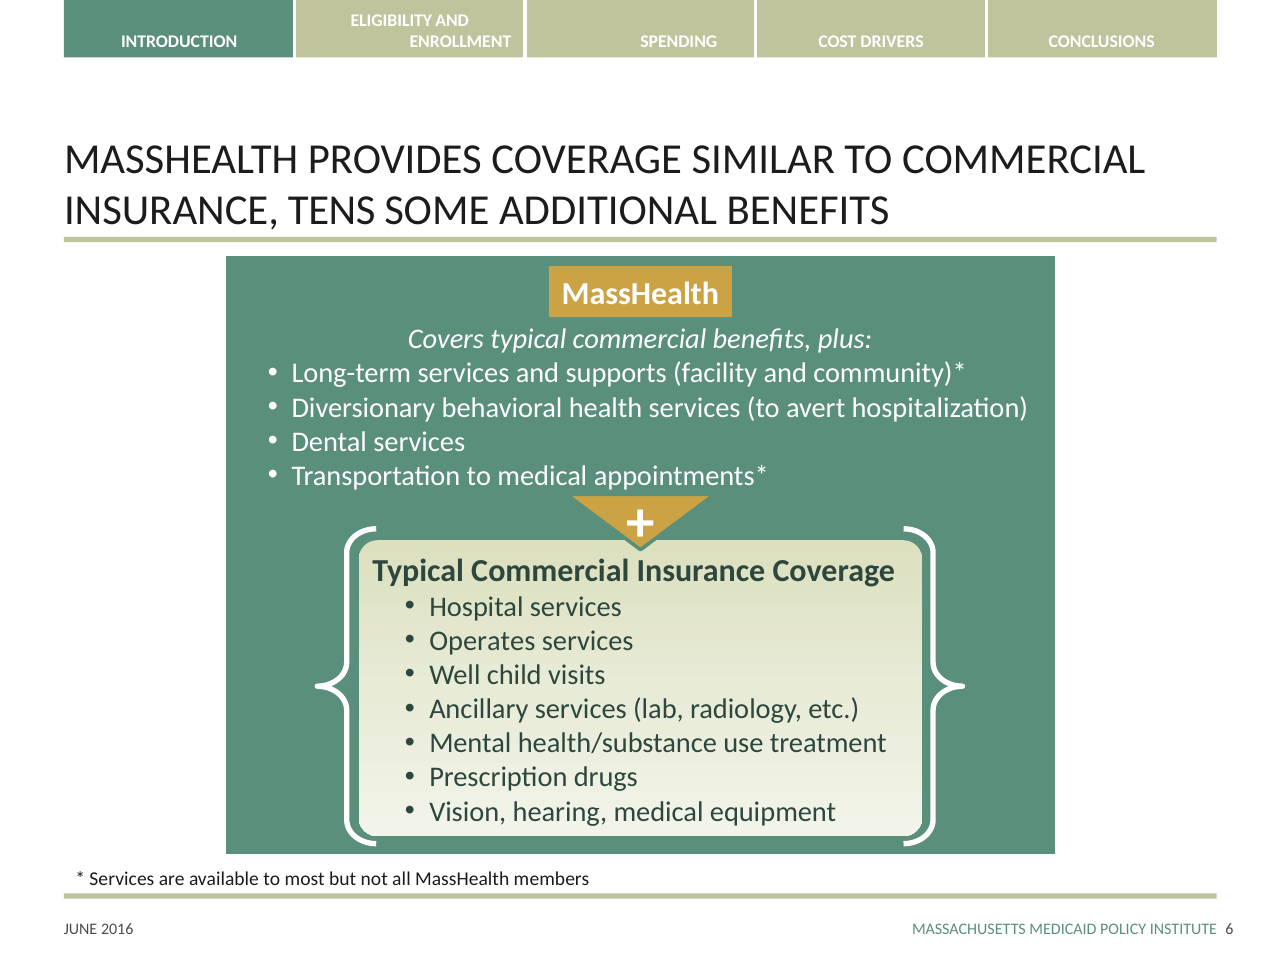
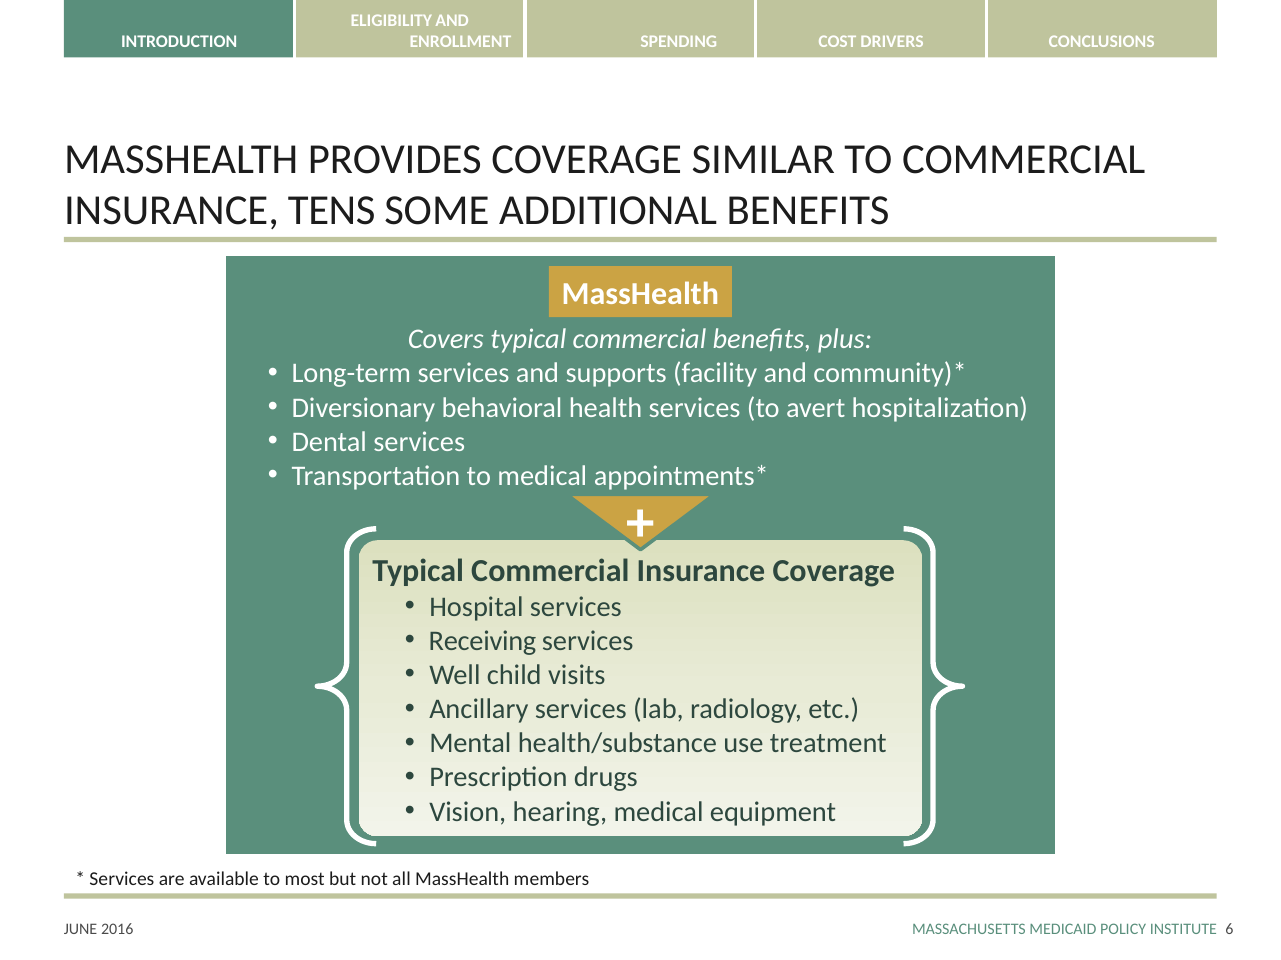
Operates: Operates -> Receiving (483, 642)
